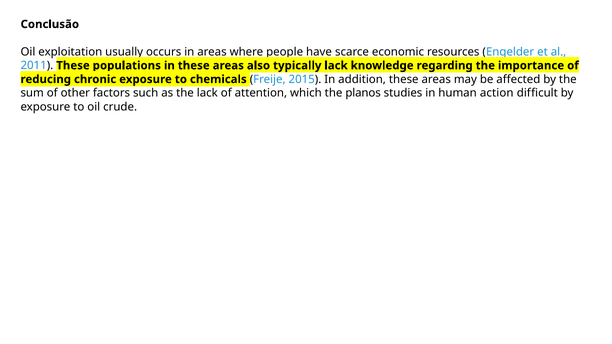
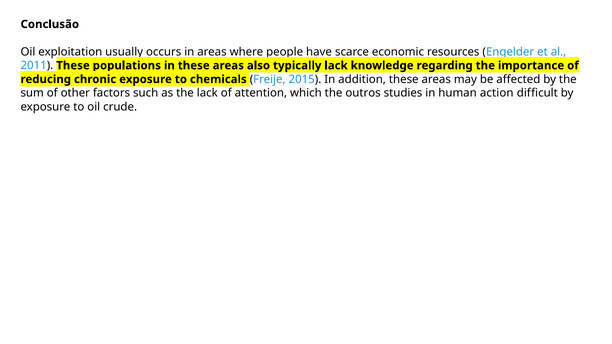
planos: planos -> outros (363, 93)
